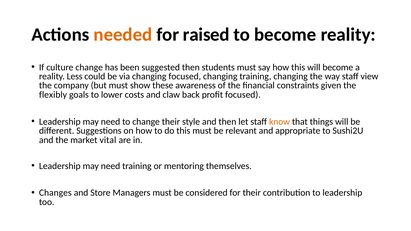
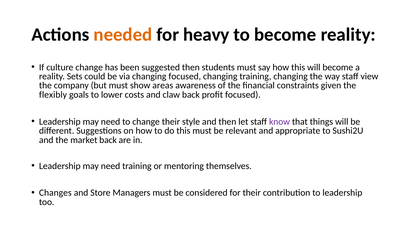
raised: raised -> heavy (206, 35)
Less: Less -> Sets (75, 76)
these: these -> areas (163, 86)
know colour: orange -> purple (280, 122)
market vital: vital -> back (108, 140)
